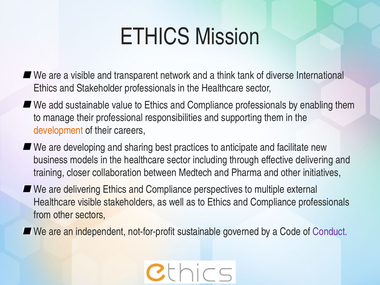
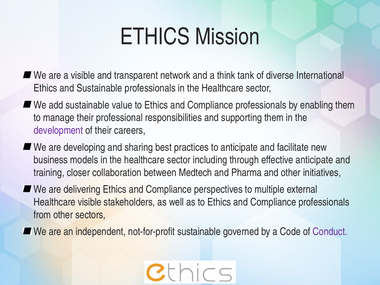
and Stakeholder: Stakeholder -> Sustainable (99, 88)
development colour: orange -> purple (58, 130)
effective delivering: delivering -> anticipate (314, 160)
